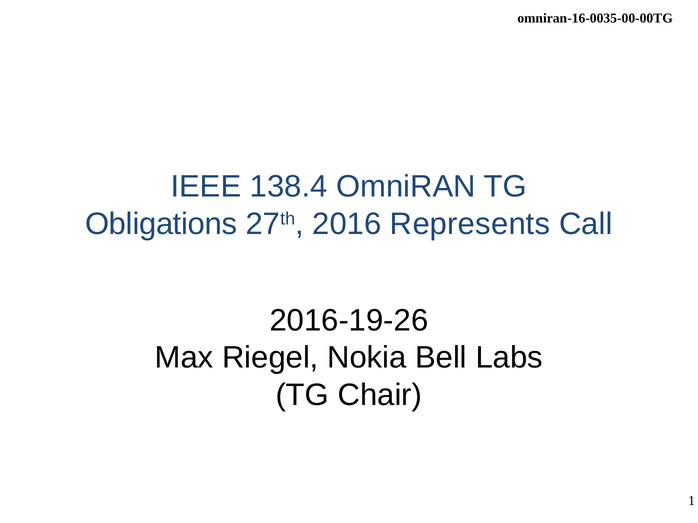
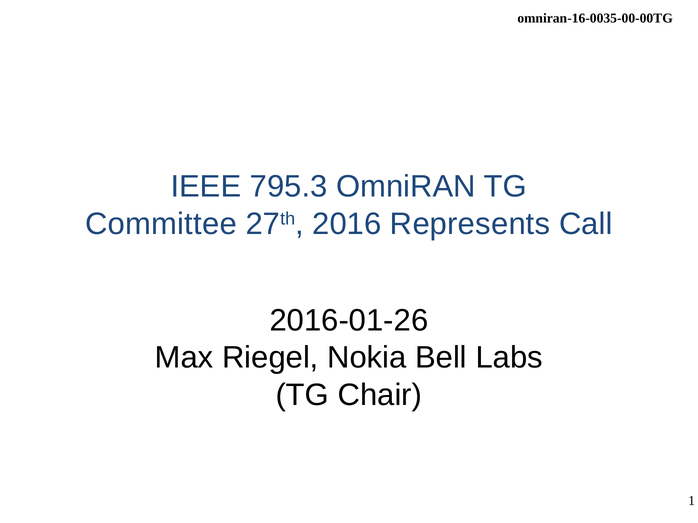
138.4: 138.4 -> 795.3 (289, 187)
Obligations: Obligations -> Committee (161, 224)
2016-19-26: 2016-19-26 -> 2016-01-26 (349, 321)
